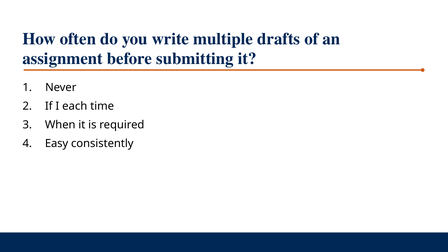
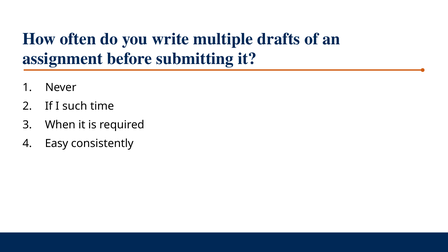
each: each -> such (75, 106)
